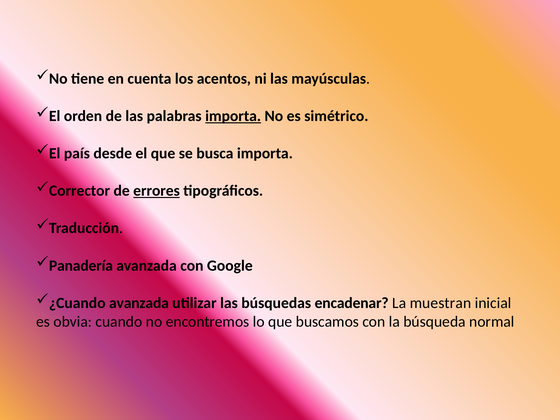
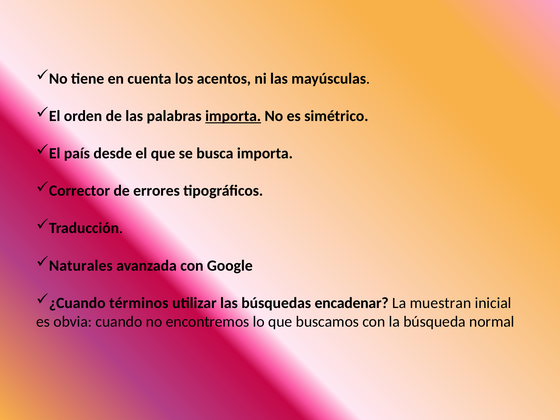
errores underline: present -> none (157, 191)
Panadería: Panadería -> Naturales (81, 266)
¿Cuando avanzada: avanzada -> términos (139, 303)
